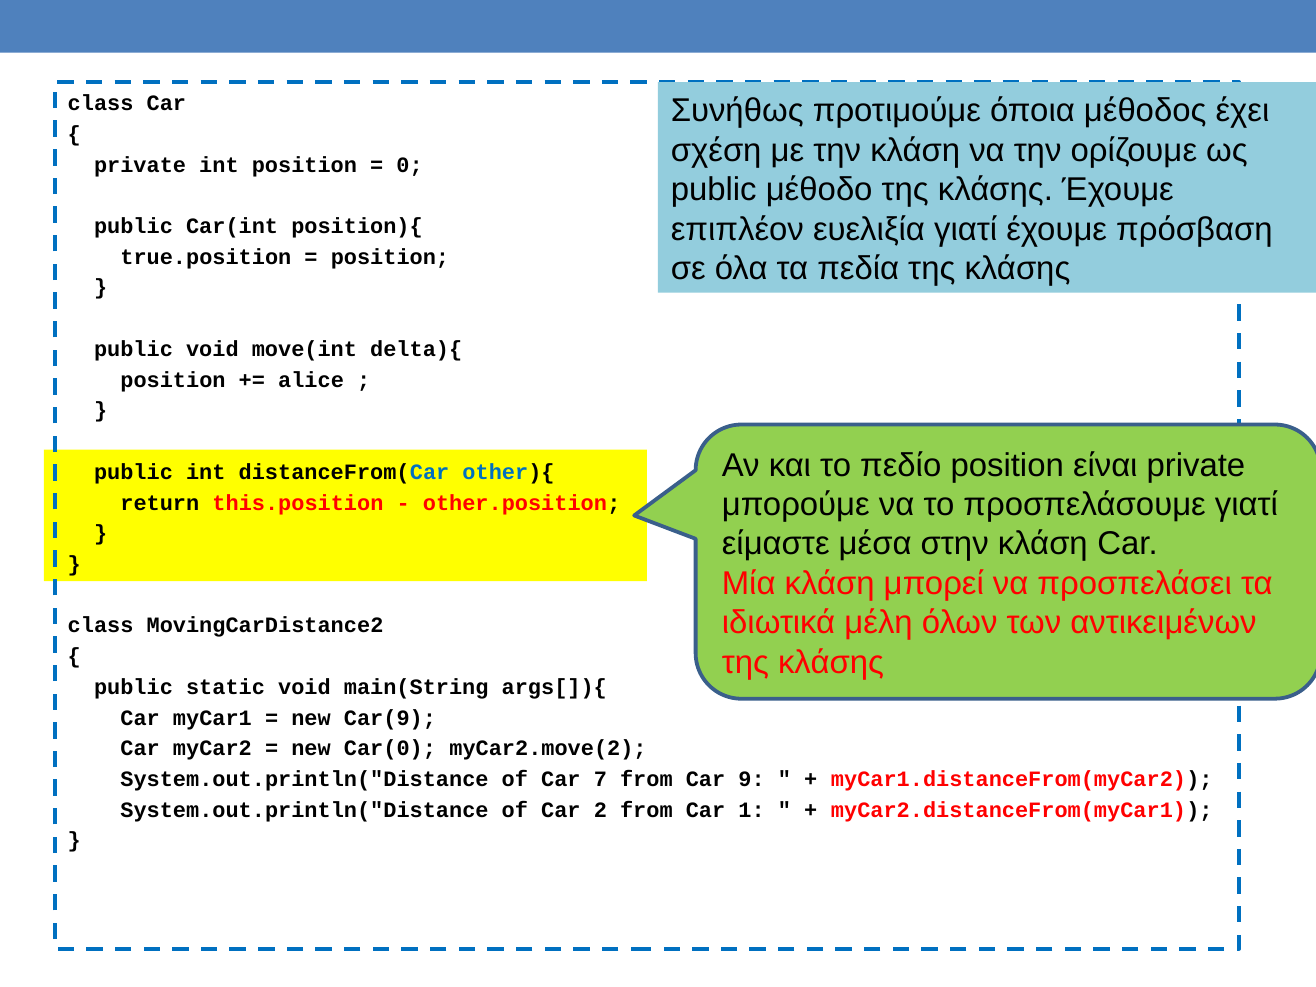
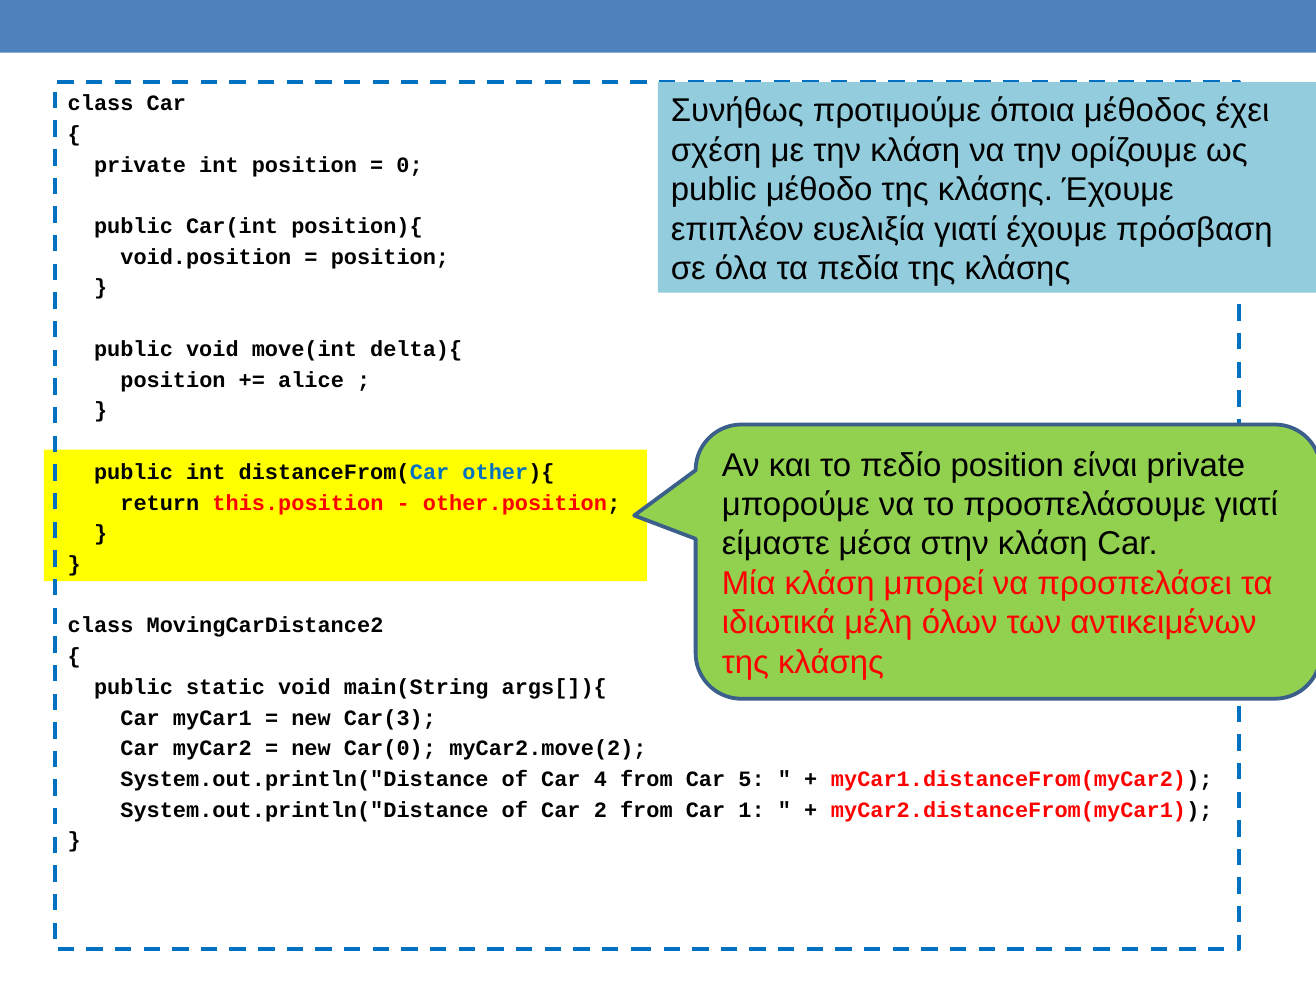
true.position: true.position -> void.position (206, 257)
Car(9: Car(9 -> Car(3 (390, 718)
7: 7 -> 4 (600, 779)
9: 9 -> 5 (752, 779)
